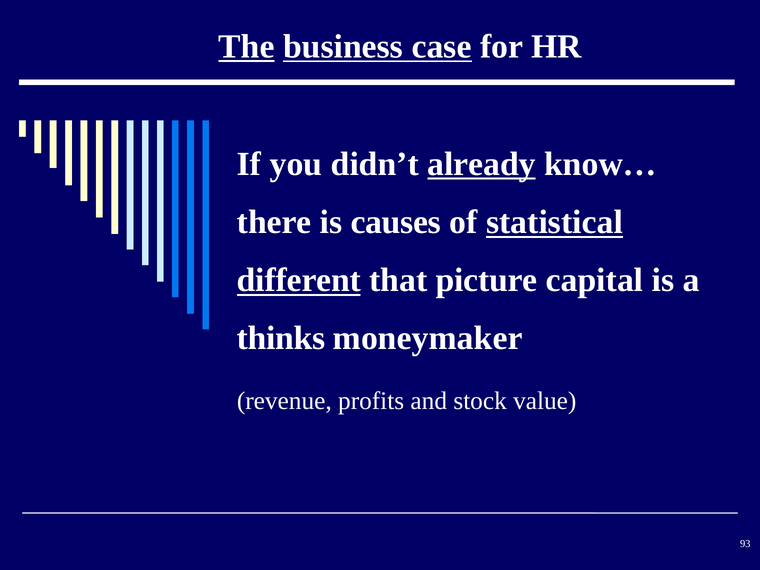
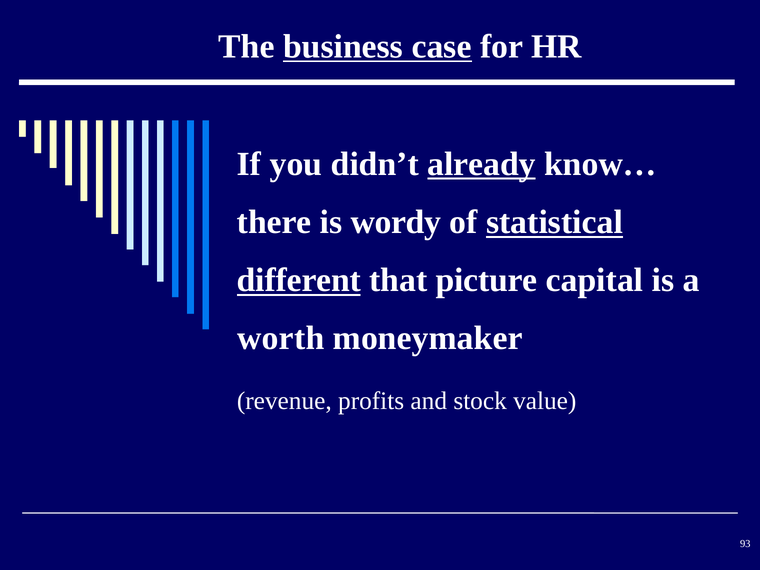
The underline: present -> none (246, 46)
causes: causes -> wordy (396, 222)
thinks: thinks -> worth (281, 338)
